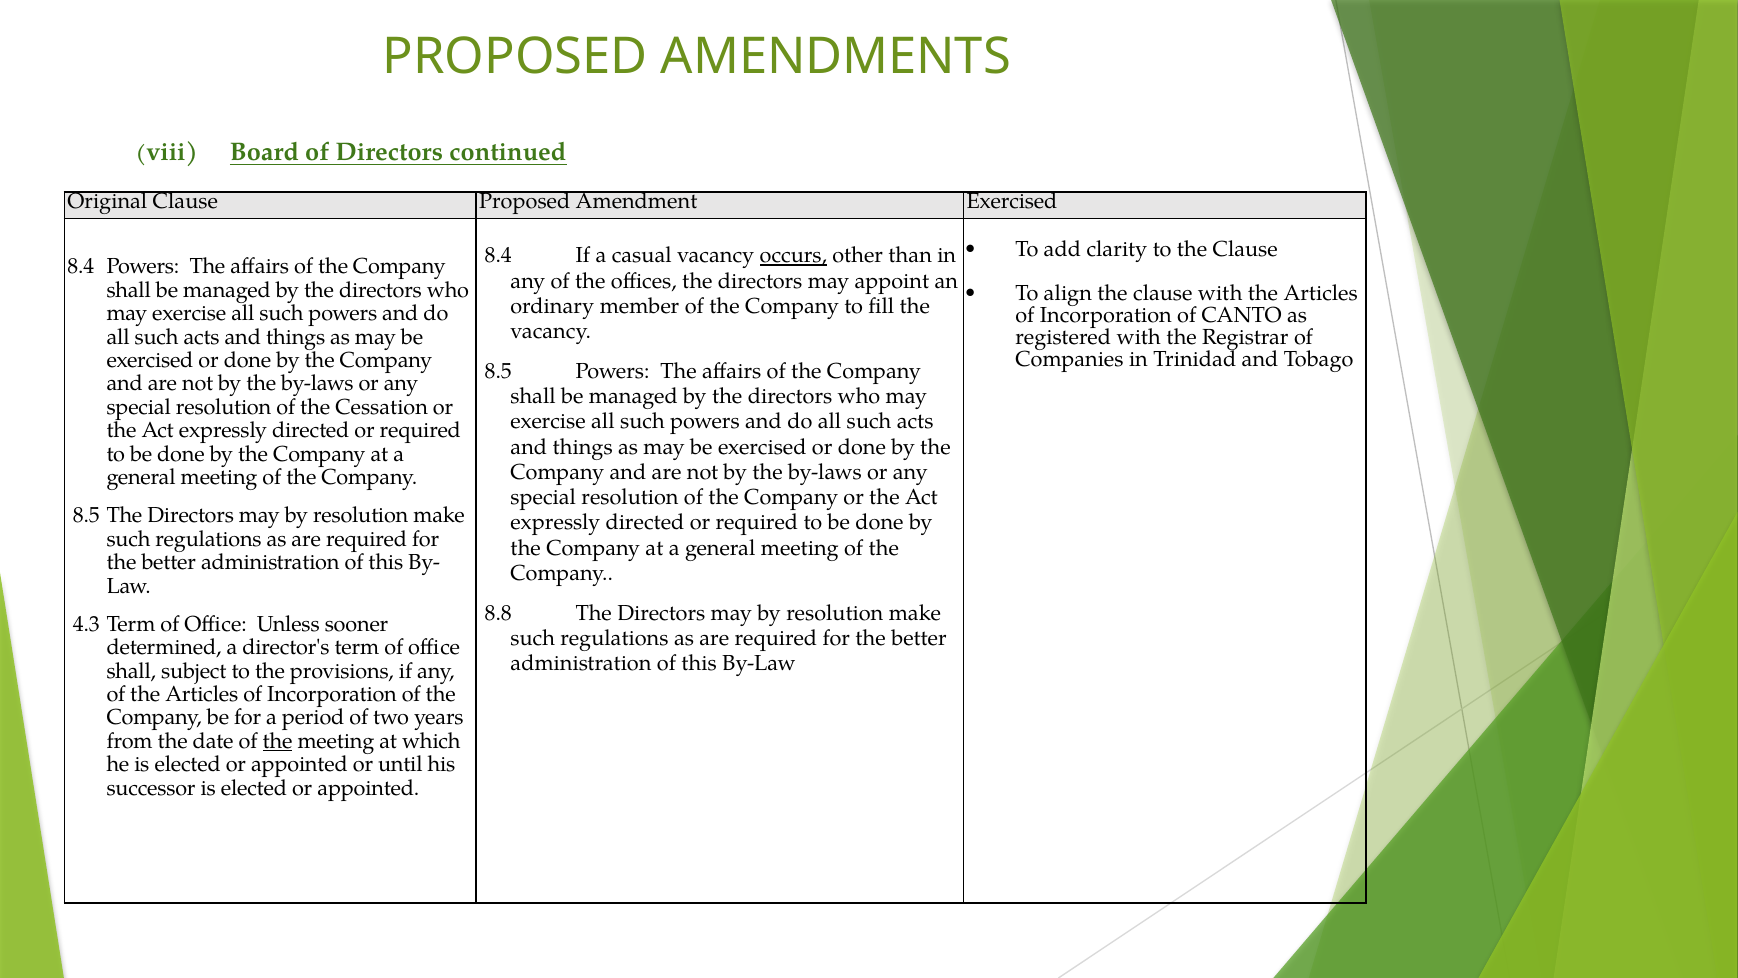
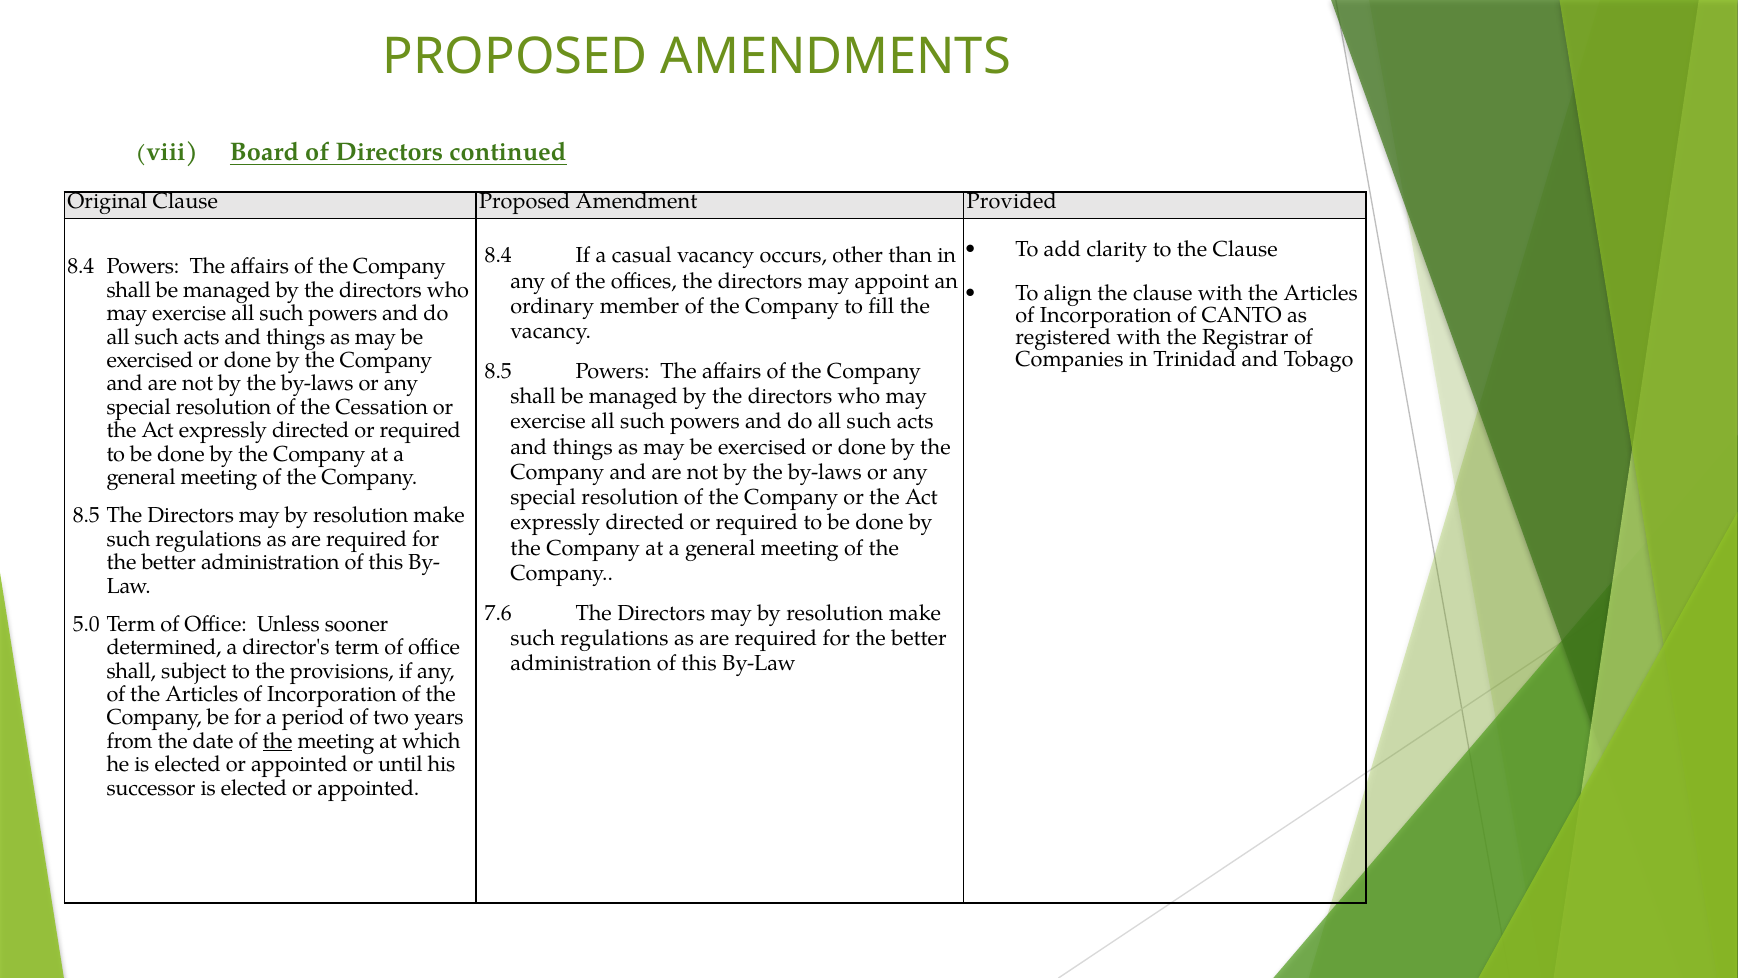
Amendment Exercised: Exercised -> Provided (1012, 201)
occurs underline: present -> none (793, 256)
8.8: 8.8 -> 7.6 (498, 613)
4.3: 4.3 -> 5.0 (86, 624)
